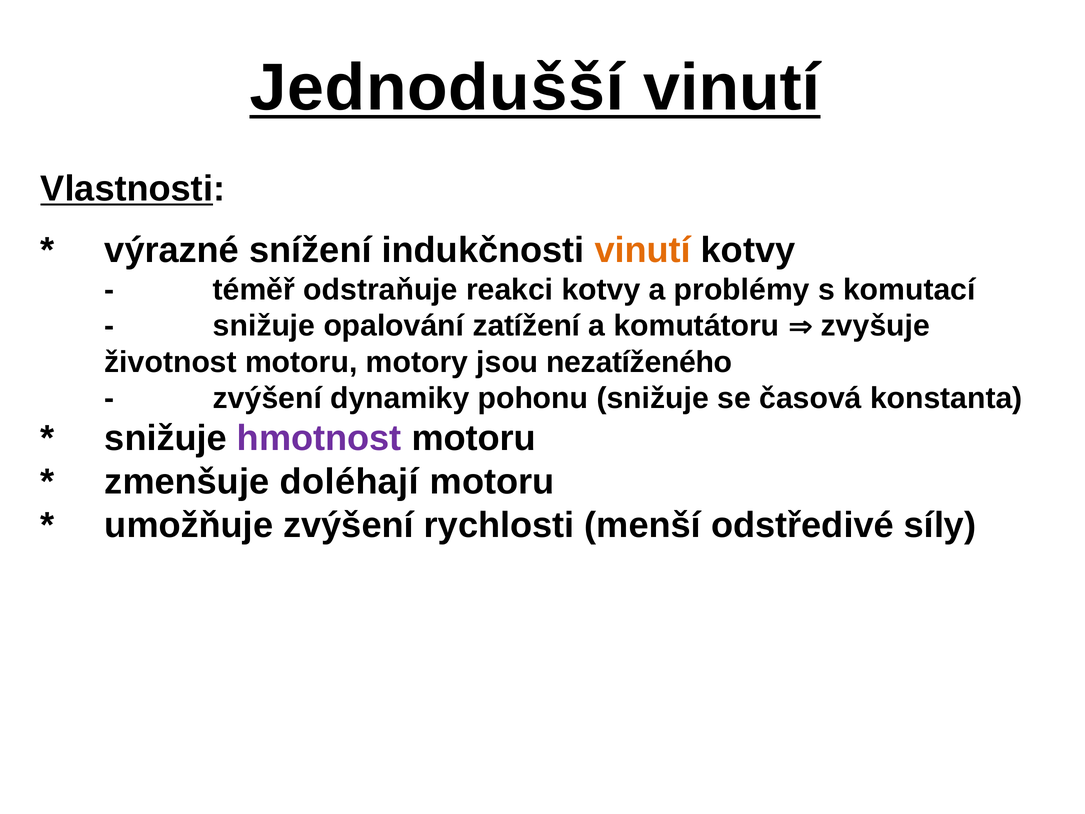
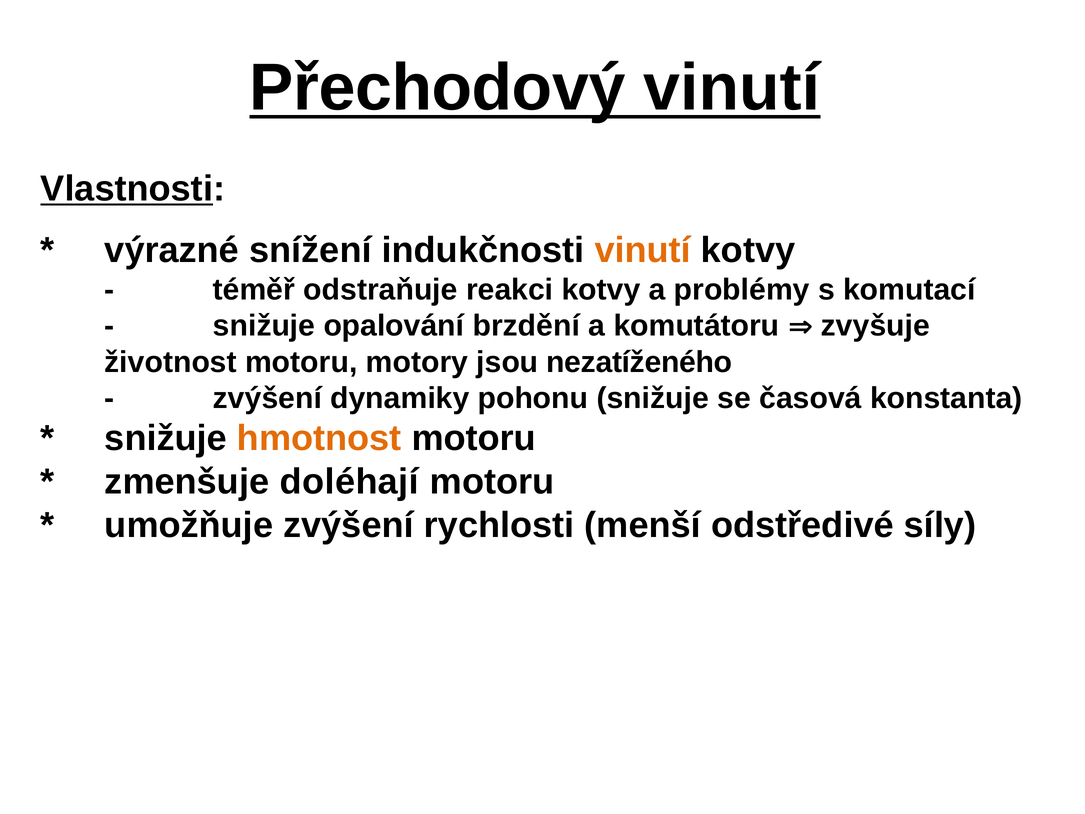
Jednodušší: Jednodušší -> Přechodový (437, 88)
zatížení: zatížení -> brzdění (526, 326)
hmotnost colour: purple -> orange (319, 438)
